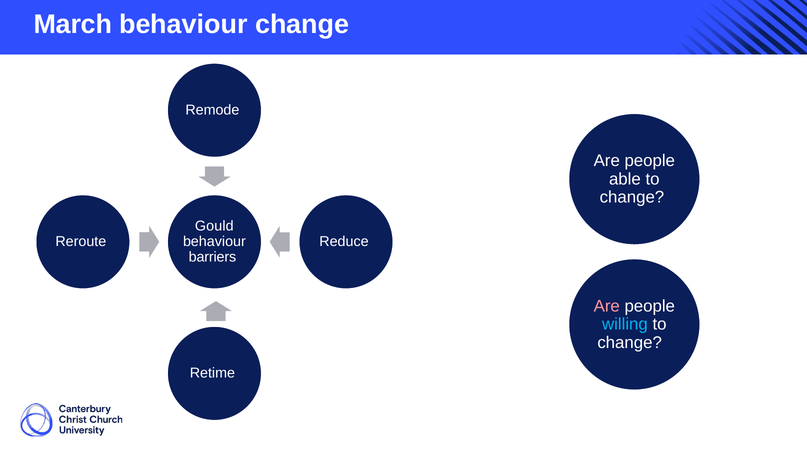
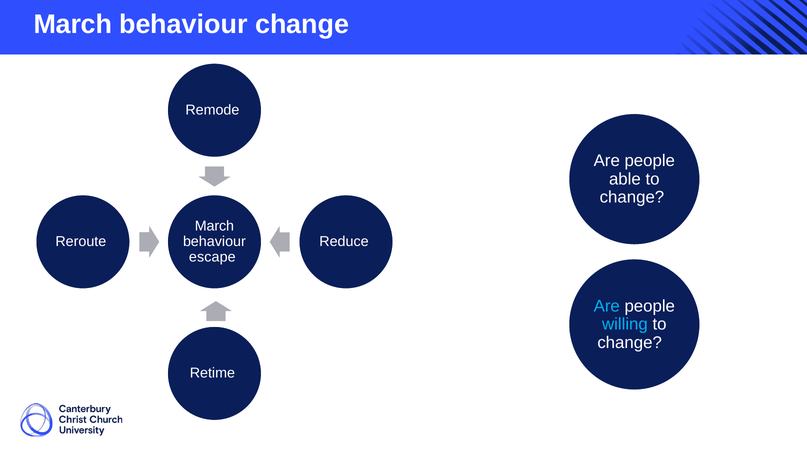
Gould: Gould -> March (214, 226)
barriers: barriers -> escape (212, 257)
Are colour: pink -> light blue (607, 306)
